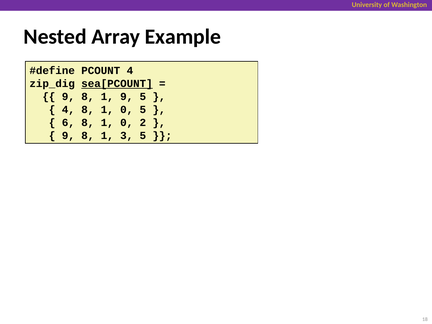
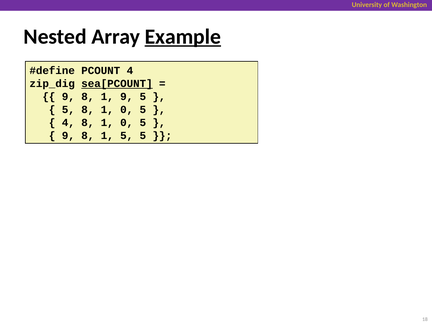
Example underline: none -> present (183, 37)
4: 4 -> 5 (68, 110)
6: 6 -> 4 (68, 122)
2: 2 -> 5 (143, 122)
1 3: 3 -> 5 (127, 135)
